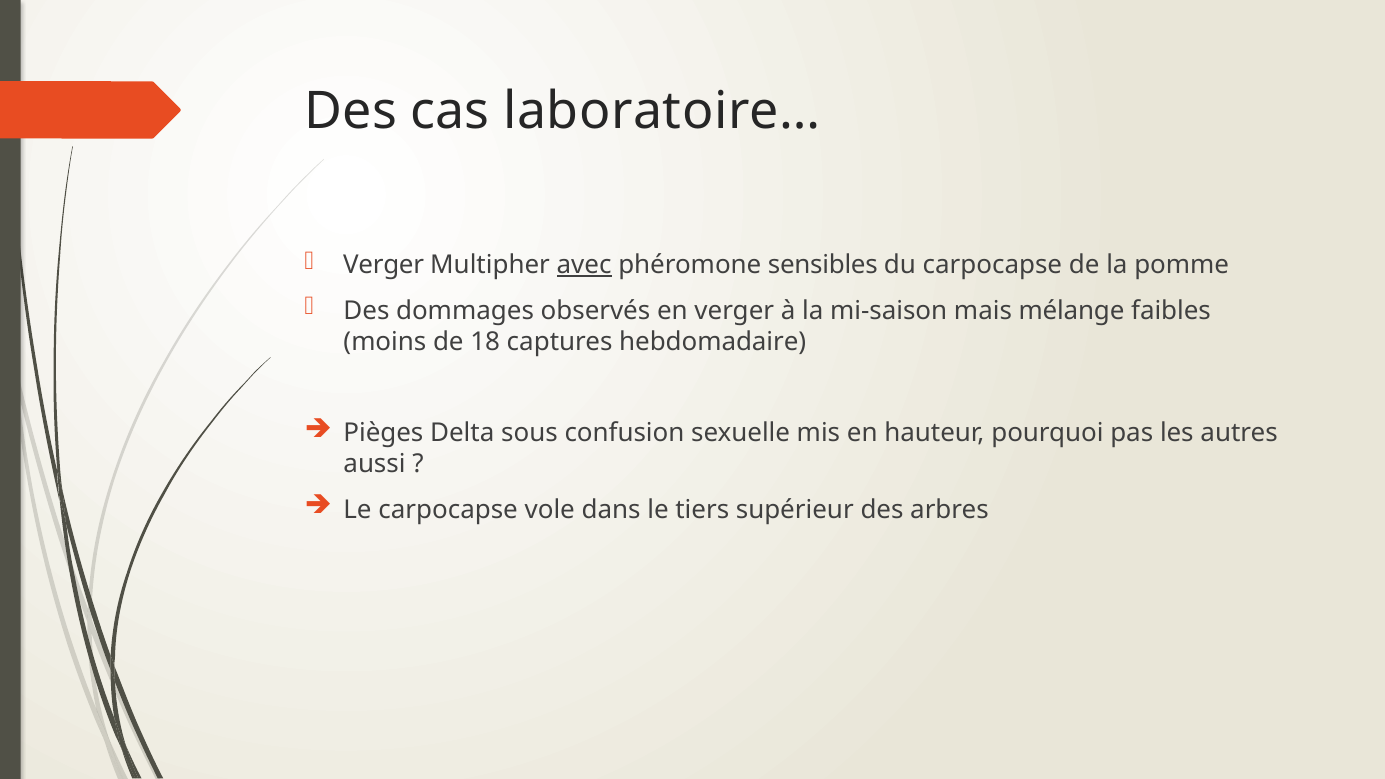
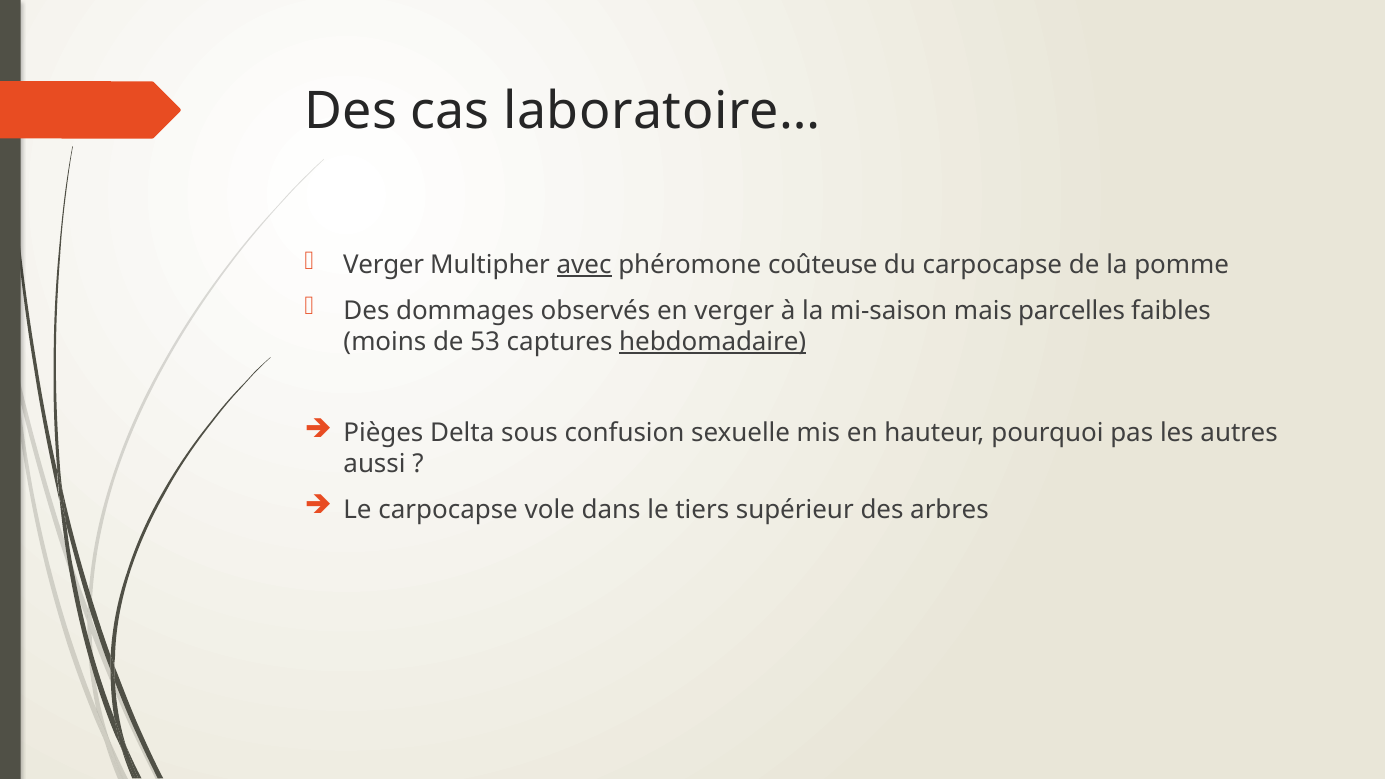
sensibles: sensibles -> coûteuse (823, 265)
mélange: mélange -> parcelles (1072, 311)
18: 18 -> 53 (485, 342)
hebdomadaire underline: none -> present (713, 342)
